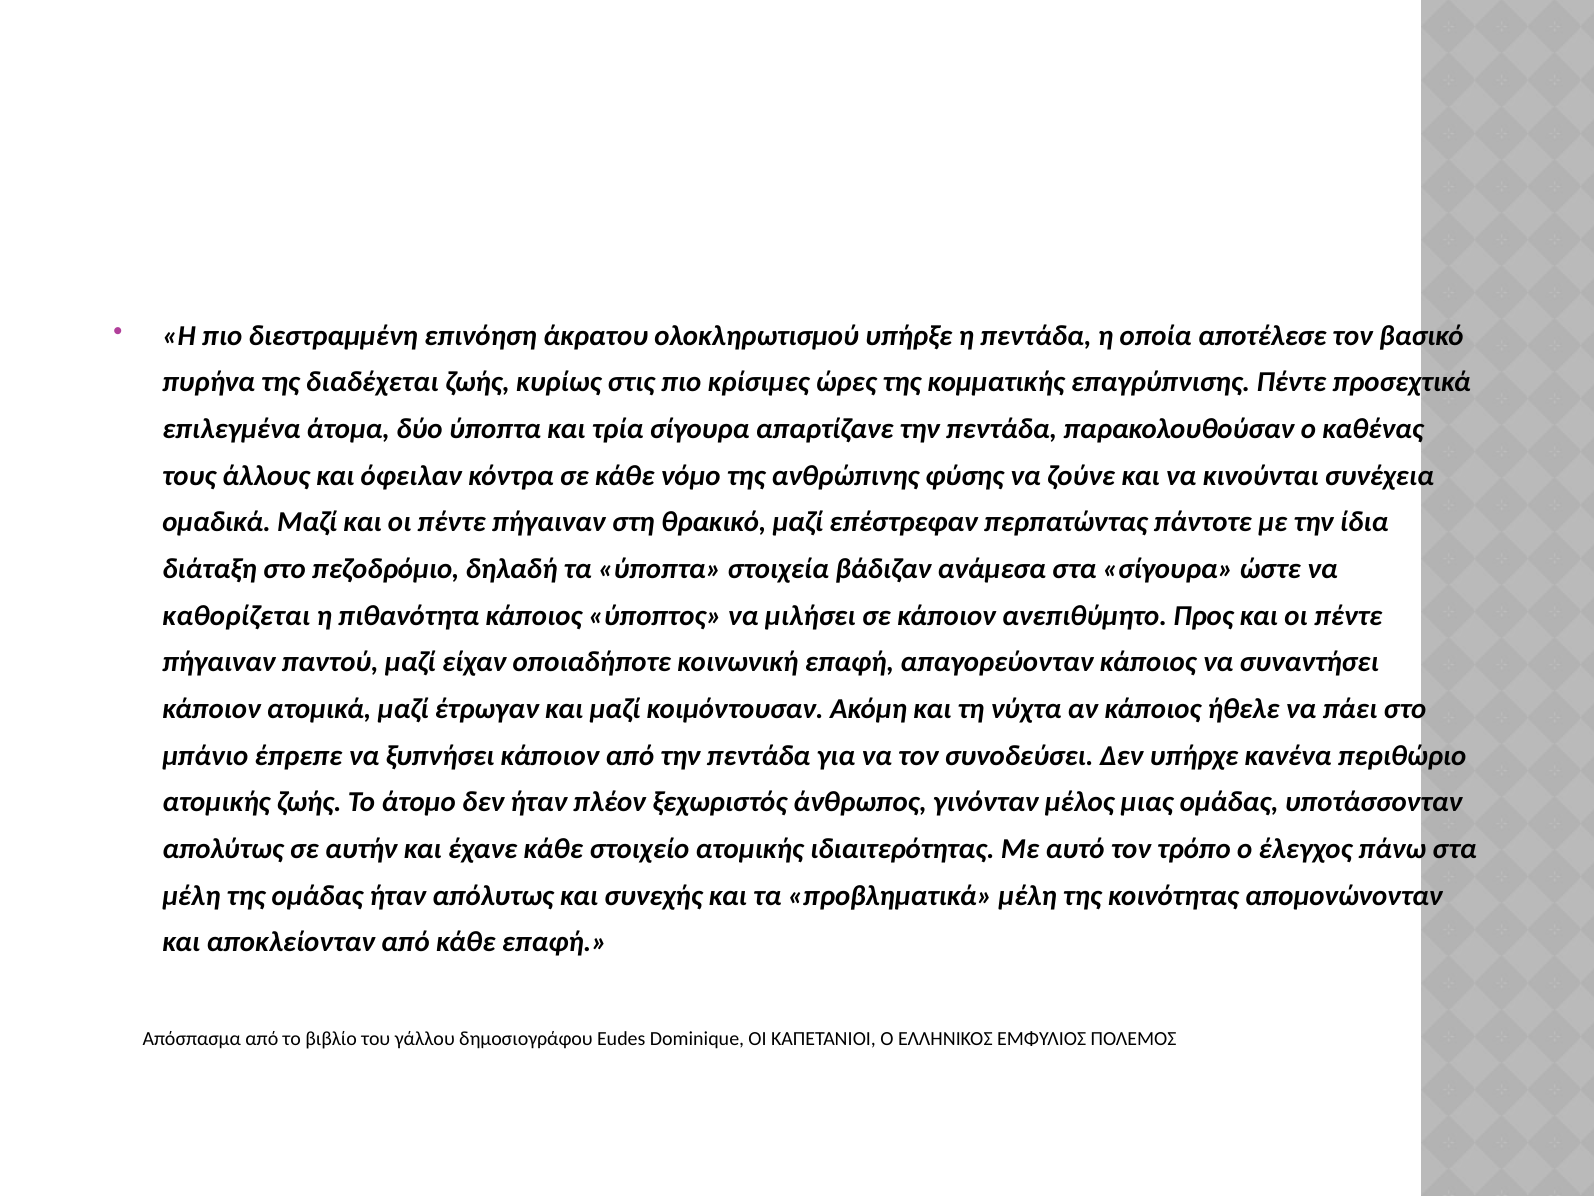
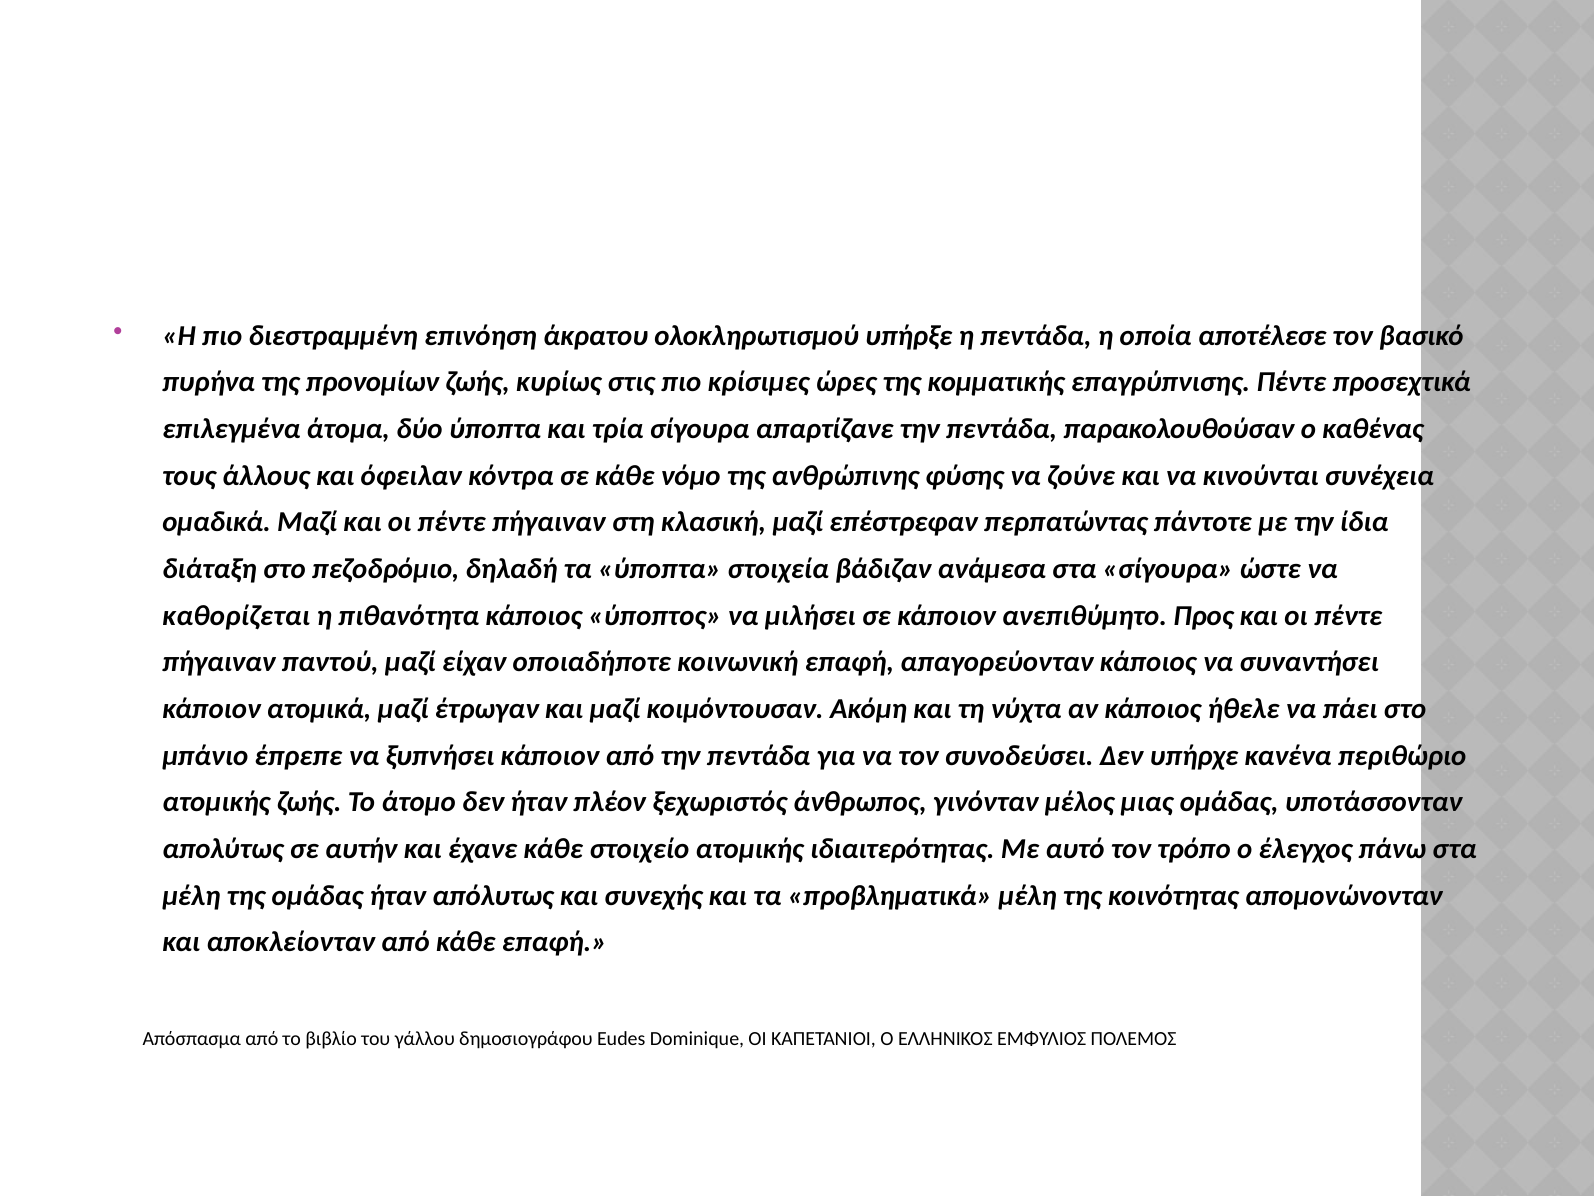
διαδέχεται: διαδέχεται -> προνομίων (372, 382)
θρακικό: θρακικό -> κλασική (714, 522)
